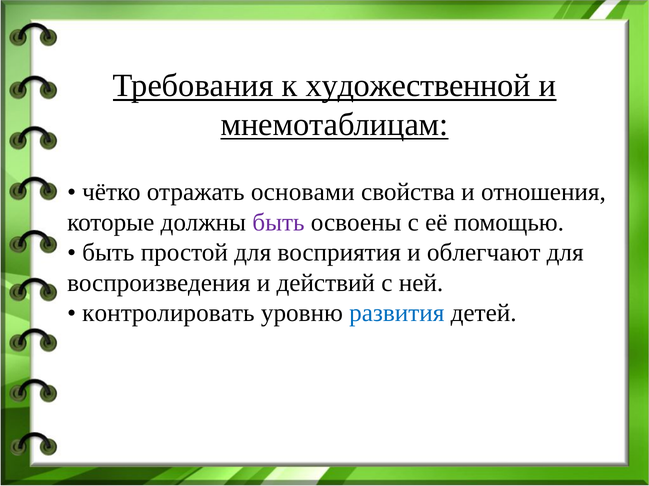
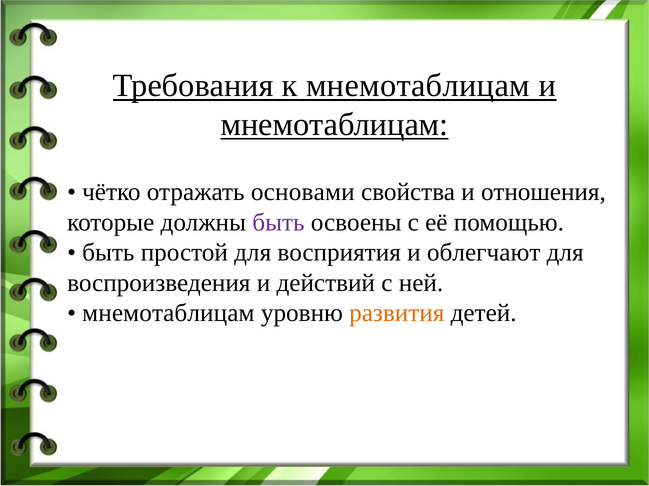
к художественной: художественной -> мнемотаблицам (418, 86)
контролировать: контролировать -> мнемотаблицам (168, 314)
развития colour: blue -> orange (397, 314)
